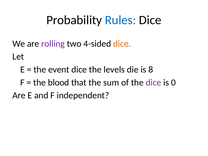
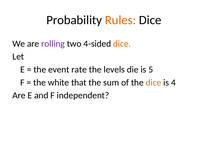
Rules colour: blue -> orange (121, 20)
event dice: dice -> rate (79, 70)
8: 8 -> 5 (151, 70)
blood: blood -> white (59, 82)
dice colour: purple -> orange (153, 82)
0: 0 -> 4 (173, 82)
